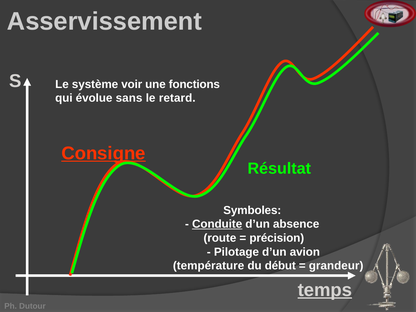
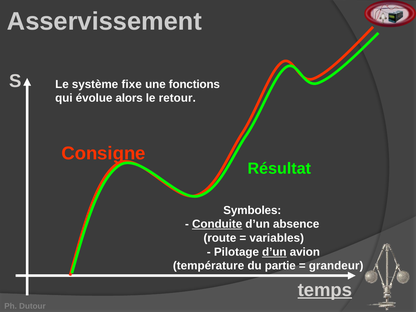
voir: voir -> fixe (132, 84)
sans: sans -> alors (129, 98)
retard: retard -> retour (177, 98)
Consigne underline: present -> none (104, 153)
précision: précision -> variables (277, 238)
d’un underline: none -> present (274, 252)
début: début -> partie (280, 266)
